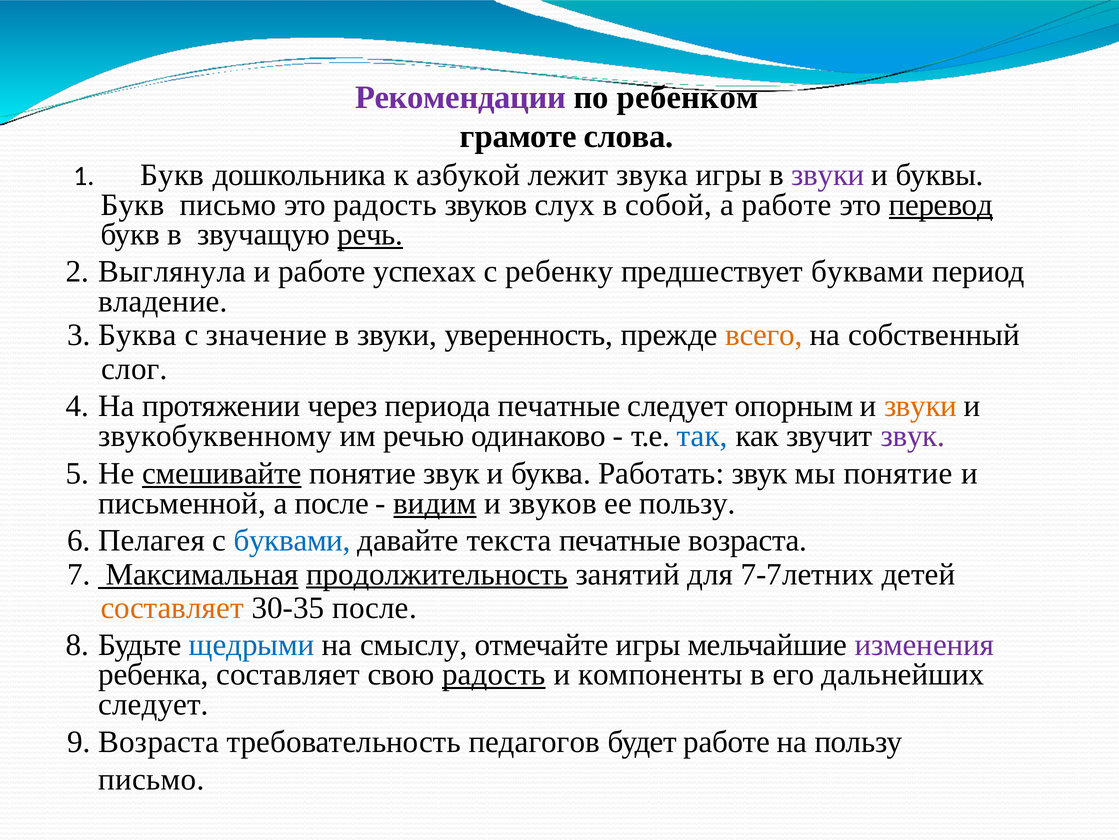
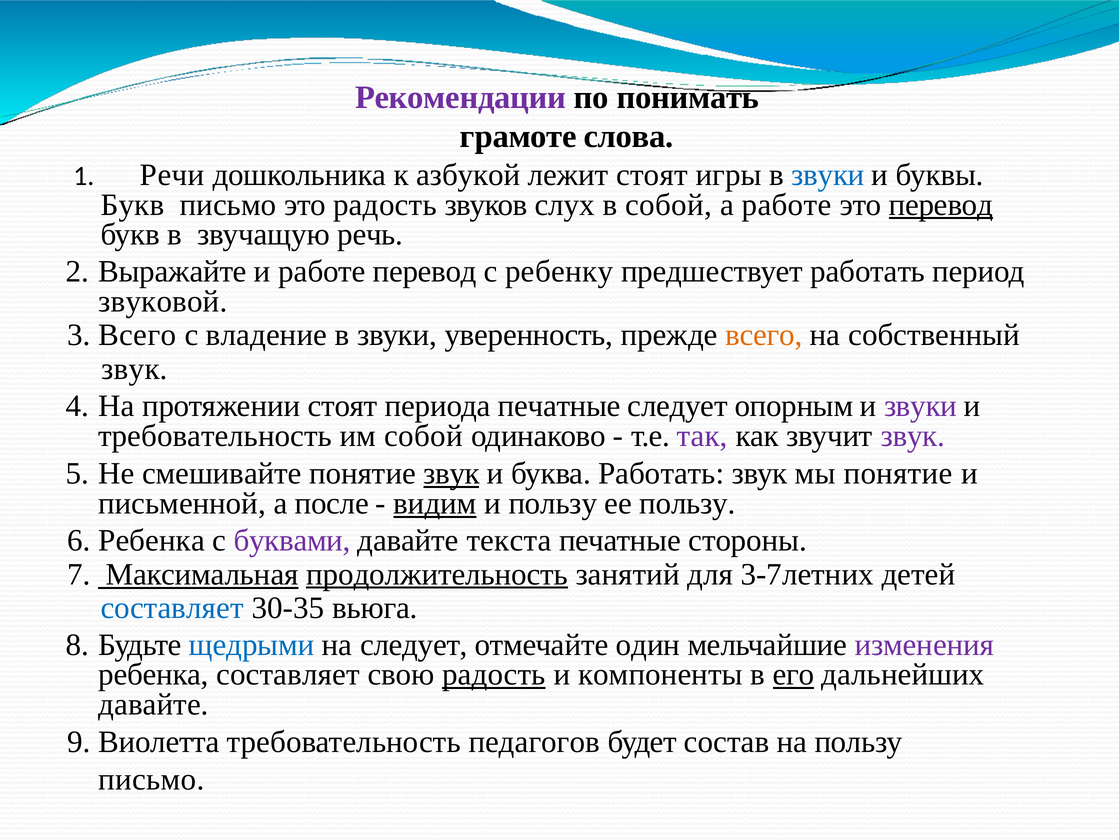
ребенком: ребенком -> понимать (688, 97)
Букв: Букв -> Речи (172, 175)
лежит звука: звука -> стоят (652, 175)
звуки colour: purple -> blue (828, 175)
речь underline: present -> none (370, 234)
Выглянула: Выглянула -> Выражайте (173, 271)
работе успехах: успехах -> перевод (425, 271)
предшествует буквами: буквами -> работать (868, 271)
владение: владение -> звуковой (163, 301)
Буква: Буква -> Всего (137, 335)
значение: значение -> владение (267, 335)
слог: слог -> звук (134, 368)
протяжении через: через -> стоят (343, 406)
звуки colour: orange -> purple (921, 406)
звукобуквенному: звукобуквенному -> требовательность (215, 435)
им речью: речью -> собой (423, 435)
так colour: blue -> purple (702, 435)
смешивайте underline: present -> none (222, 473)
звук underline: none -> present (452, 473)
и звуков: звуков -> пользу (553, 503)
Пелагея: Пелагея -> Ребенка (152, 540)
буквами colour: blue -> purple (292, 540)
печатные возраста: возраста -> стороны (748, 540)
7-7летних: 7-7летних -> 3-7летних (807, 574)
составляет colour: orange -> blue (172, 607)
30-35 после: после -> вьюга (375, 607)
на смыслу: смыслу -> следует (414, 644)
отмечайте игры: игры -> один (648, 644)
его underline: none -> present (794, 674)
следует: следует -> давайте (153, 704)
Возраста: Возраста -> Виолетта (159, 742)
будет работе: работе -> состав (727, 742)
